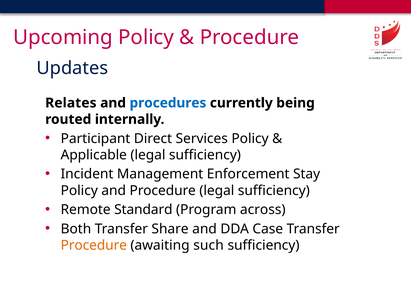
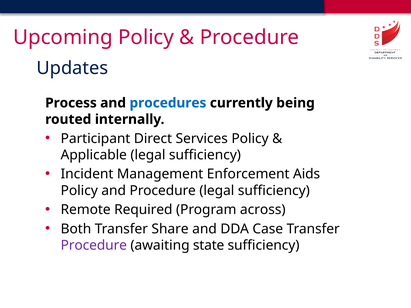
Relates: Relates -> Process (71, 103)
Stay: Stay -> Aids (307, 174)
Standard: Standard -> Required (143, 210)
Procedure colour: orange -> purple (94, 245)
such: such -> state (209, 245)
